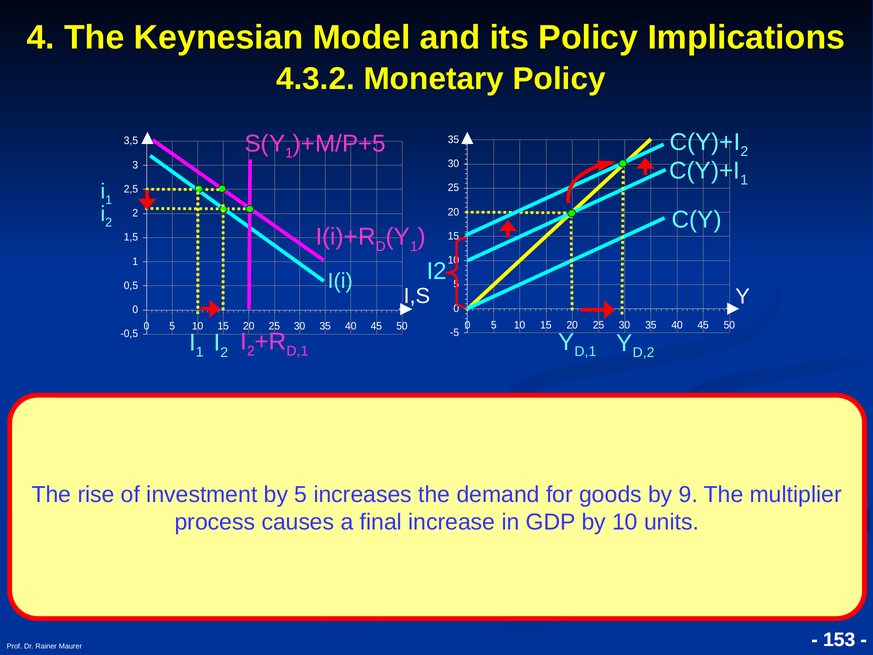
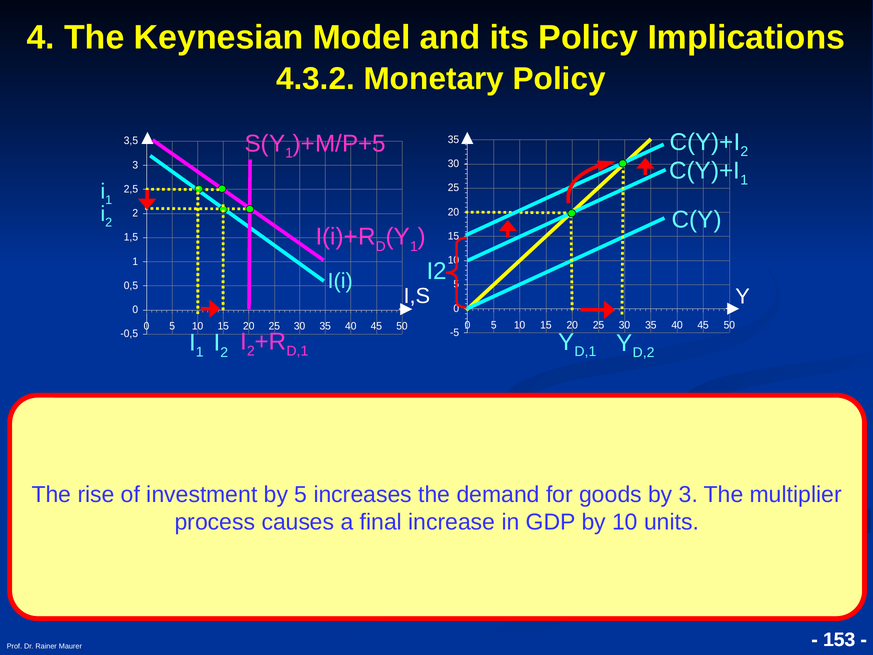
by 9: 9 -> 3 (688, 494)
